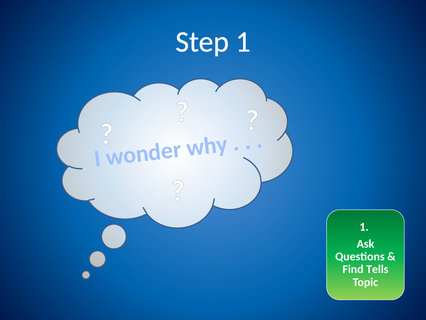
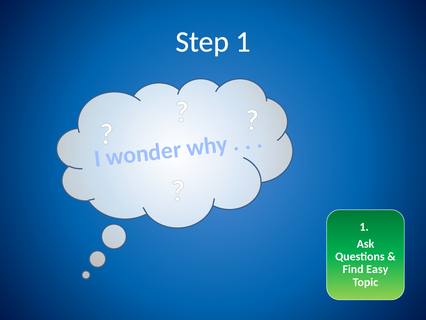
Tells: Tells -> Easy (377, 269)
